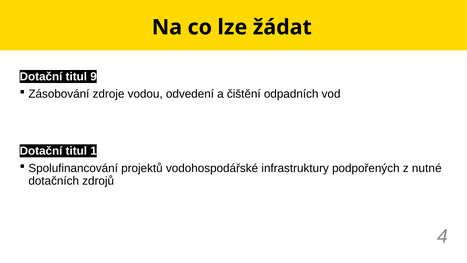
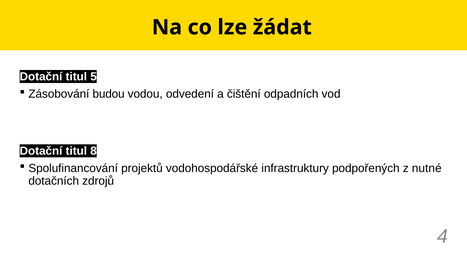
9: 9 -> 5 (94, 77)
zdroje: zdroje -> budou (109, 94)
1: 1 -> 8 (94, 151)
